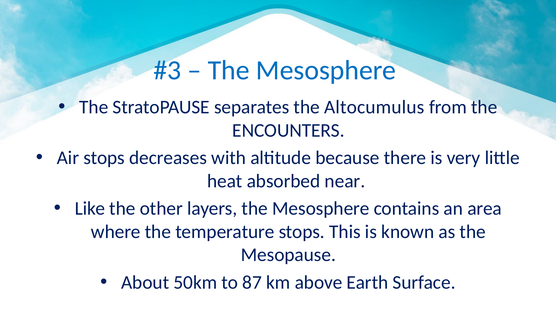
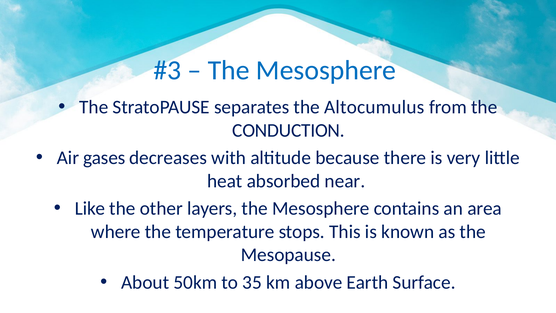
ENCOUNTERS: ENCOUNTERS -> CONDUCTION (289, 130)
Air stops: stops -> gases (104, 158)
87: 87 -> 35 (252, 282)
